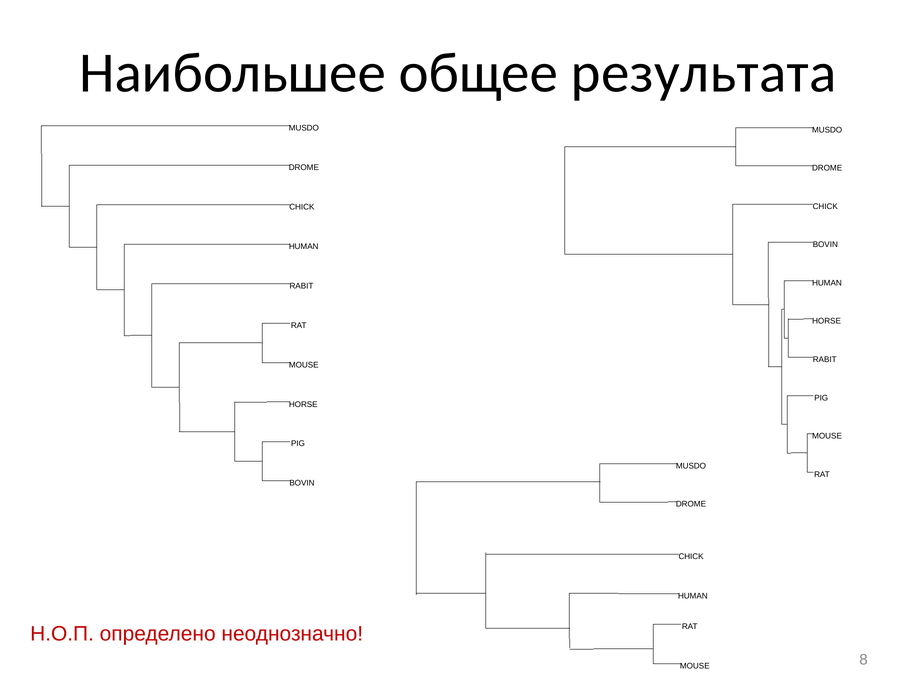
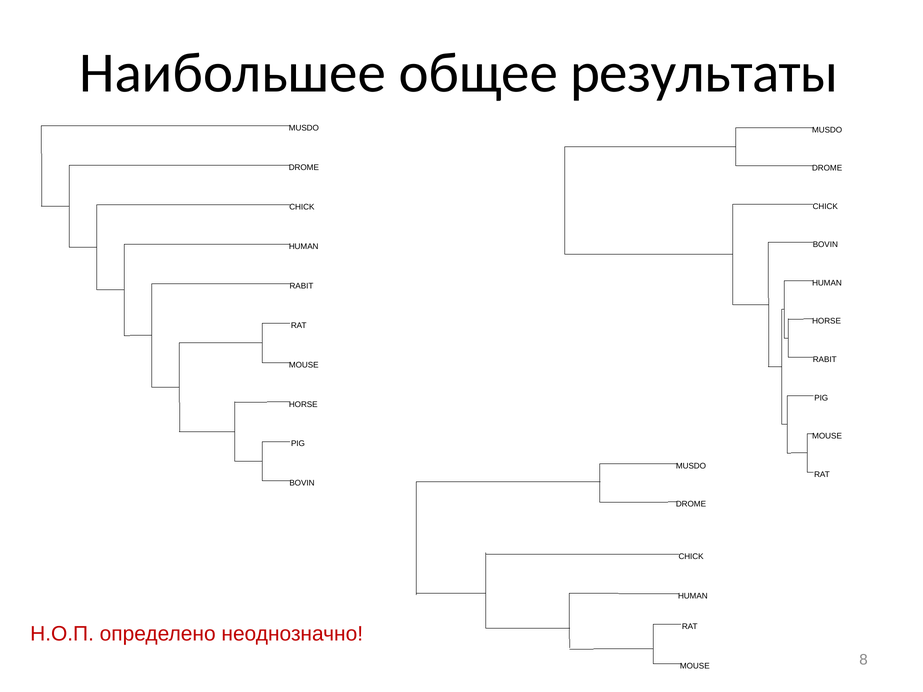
результата: результата -> результаты (704, 73)
